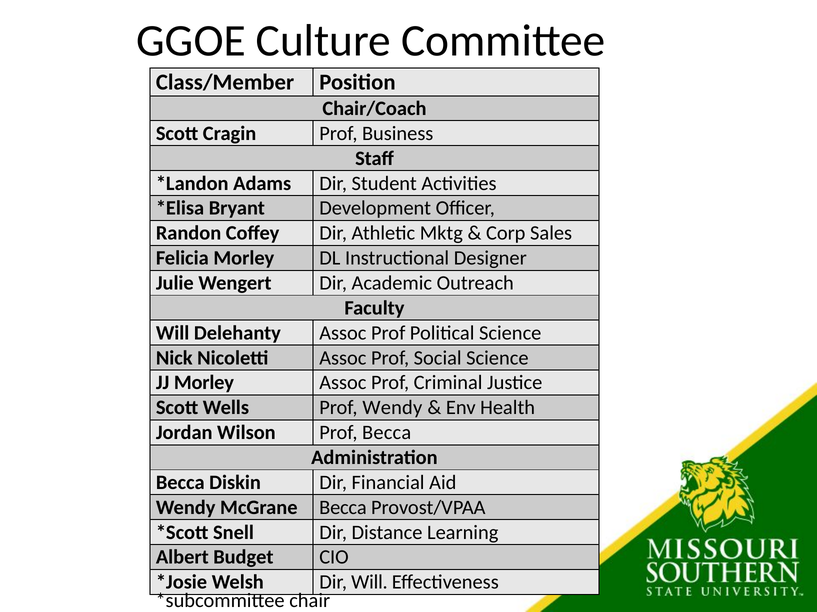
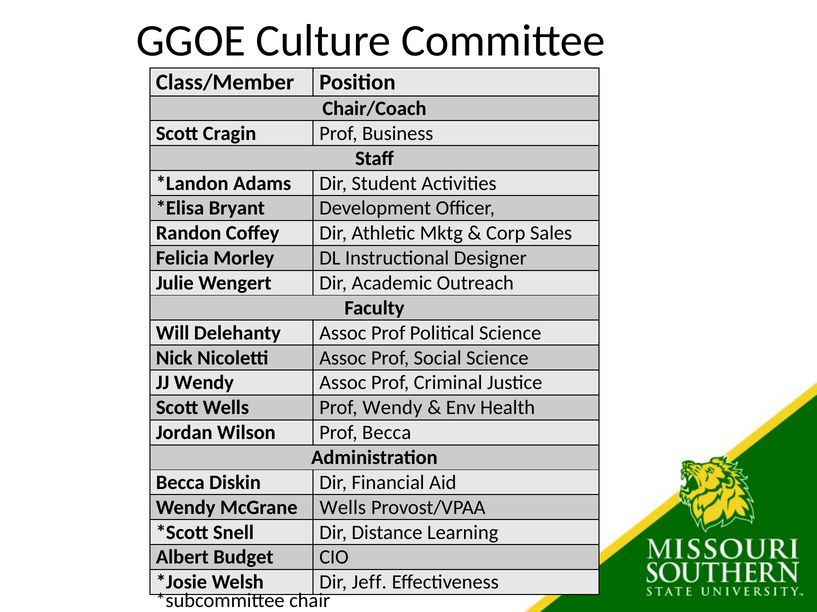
JJ Morley: Morley -> Wendy (204, 383)
McGrane Becca: Becca -> Wells (343, 508)
Dir Will: Will -> Jeff (369, 583)
